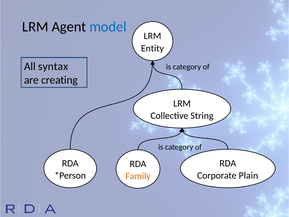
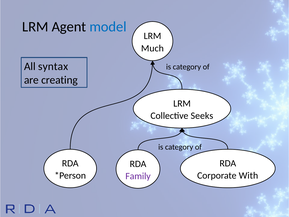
Entity: Entity -> Much (152, 48)
String: String -> Seeks (202, 116)
Plain: Plain -> With (248, 175)
Family colour: orange -> purple (138, 176)
